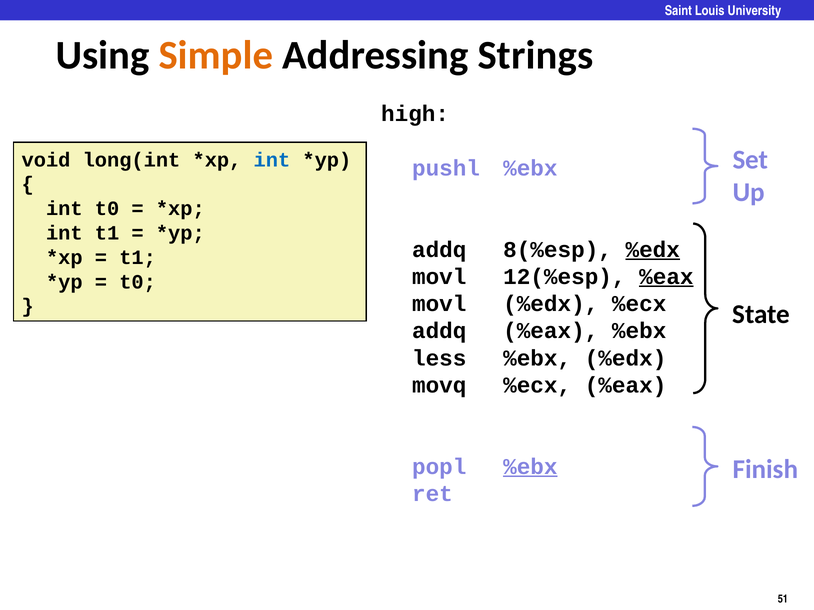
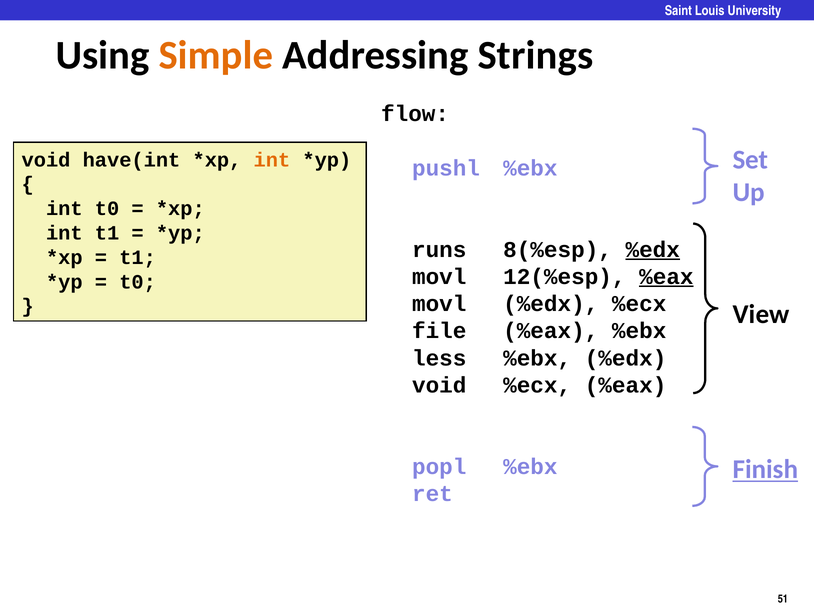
high: high -> flow (415, 114)
long(int: long(int -> have(int (131, 160)
int colour: blue -> orange (272, 160)
addq: addq -> runs (439, 250)
State: State -> View (761, 314)
addq: addq -> file (439, 331)
movq: movq -> void (439, 385)
%ebx underline: present -> none (530, 467)
Finish underline: none -> present (765, 470)
